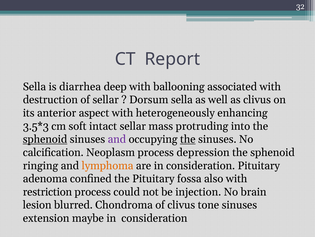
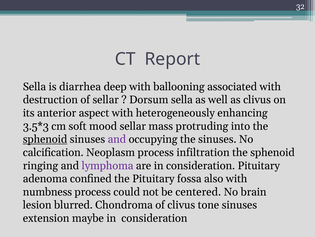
intact: intact -> mood (103, 126)
the underline: present -> none (188, 139)
depression: depression -> infiltration (203, 152)
lymphoma colour: orange -> purple (107, 165)
restriction: restriction -> numbness (47, 191)
injection: injection -> centered (198, 191)
